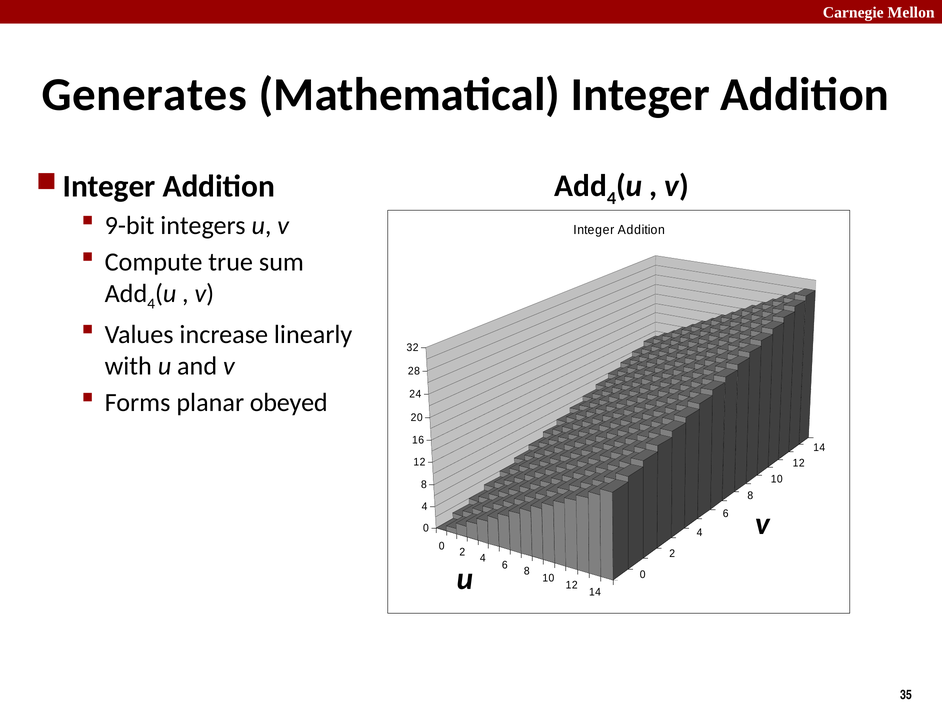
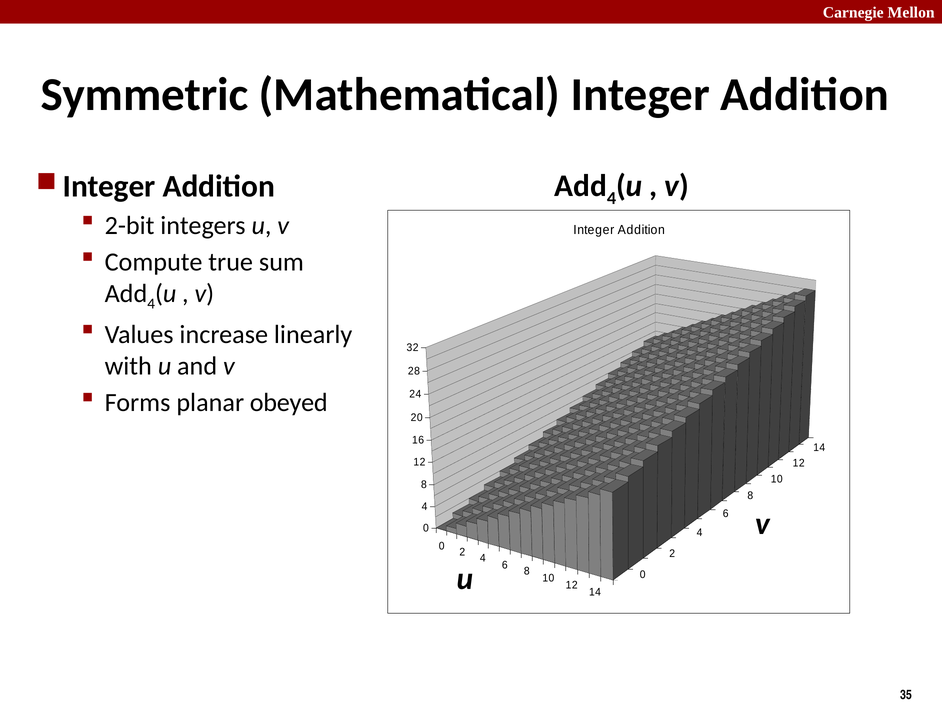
Generates: Generates -> Symmetric (145, 95)
9-bit: 9-bit -> 2-bit (130, 225)
